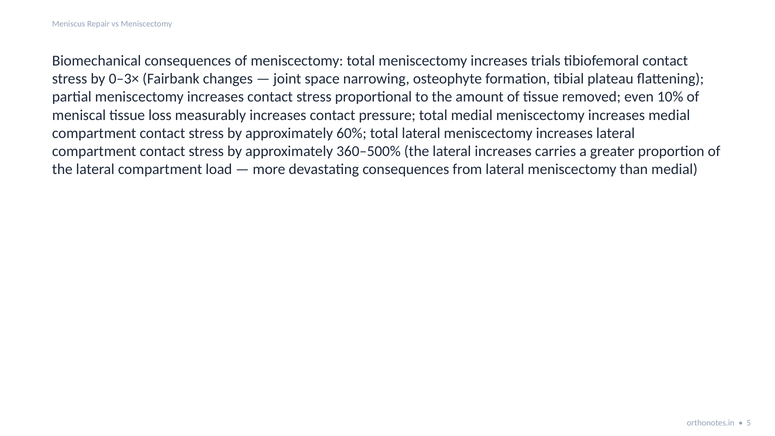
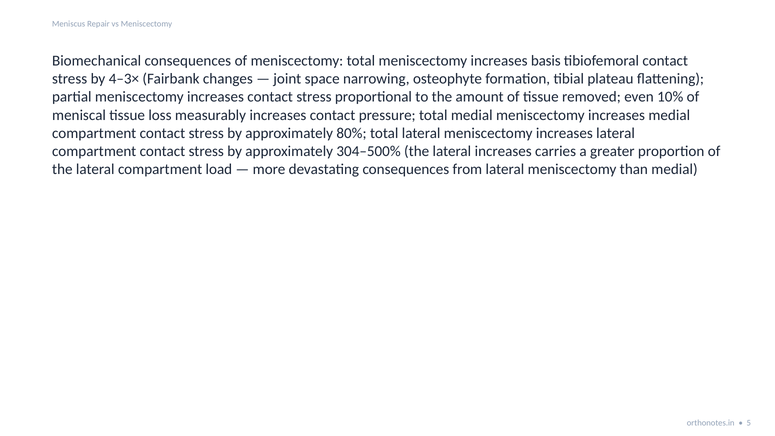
trials: trials -> basis (546, 61)
0–3×: 0–3× -> 4–3× (124, 79)
60%: 60% -> 80% (352, 133)
360–500%: 360–500% -> 304–500% (369, 151)
